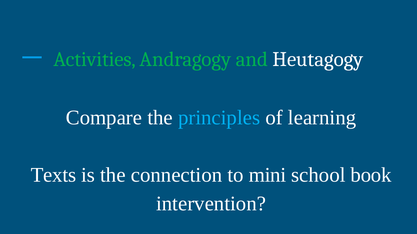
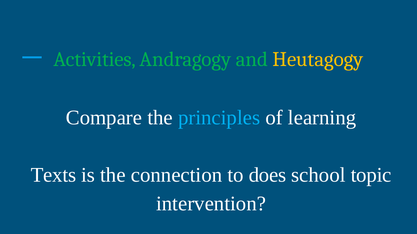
Heutagogy colour: white -> yellow (318, 60)
mini: mini -> does (268, 175)
book: book -> topic (371, 175)
